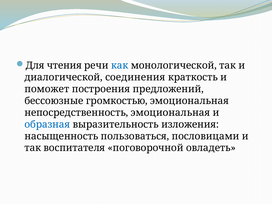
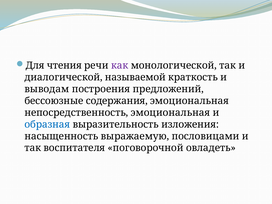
как colour: blue -> purple (120, 65)
соединения: соединения -> называемой (135, 77)
поможет: поможет -> выводам (47, 89)
громкостью: громкостью -> содержания (117, 101)
пользоваться: пользоваться -> выражаемую (135, 136)
